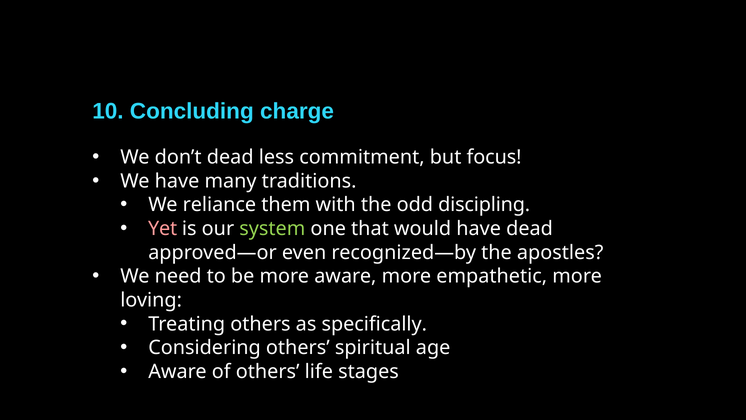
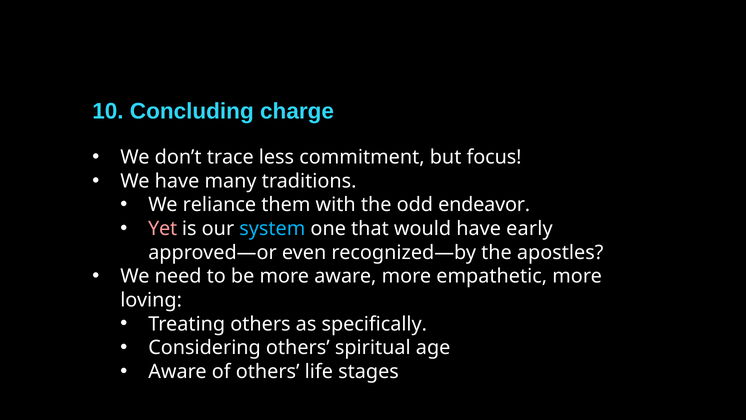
don’t dead: dead -> trace (230, 157)
discipling: discipling -> endeavor (484, 205)
system colour: light green -> light blue (272, 229)
have dead: dead -> early (529, 229)
